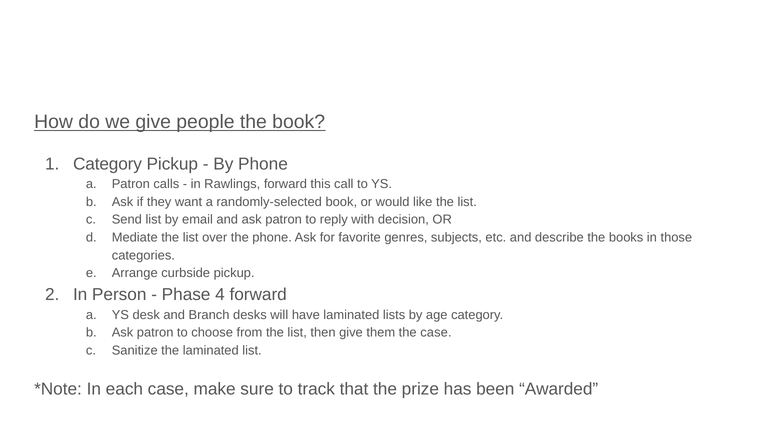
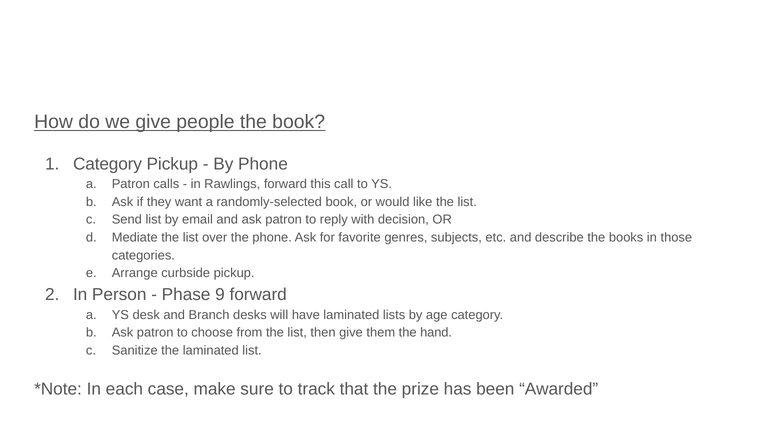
4: 4 -> 9 (220, 295)
the case: case -> hand (436, 333)
